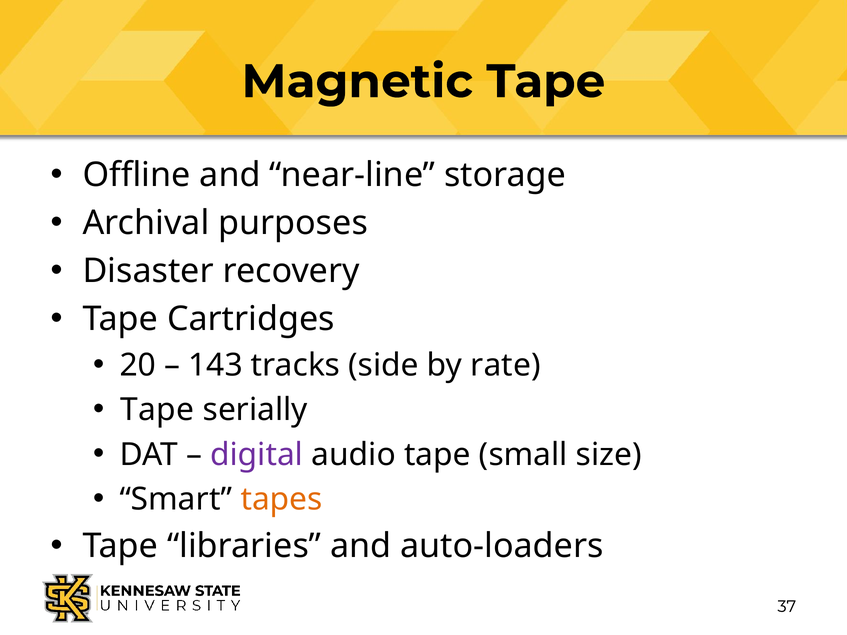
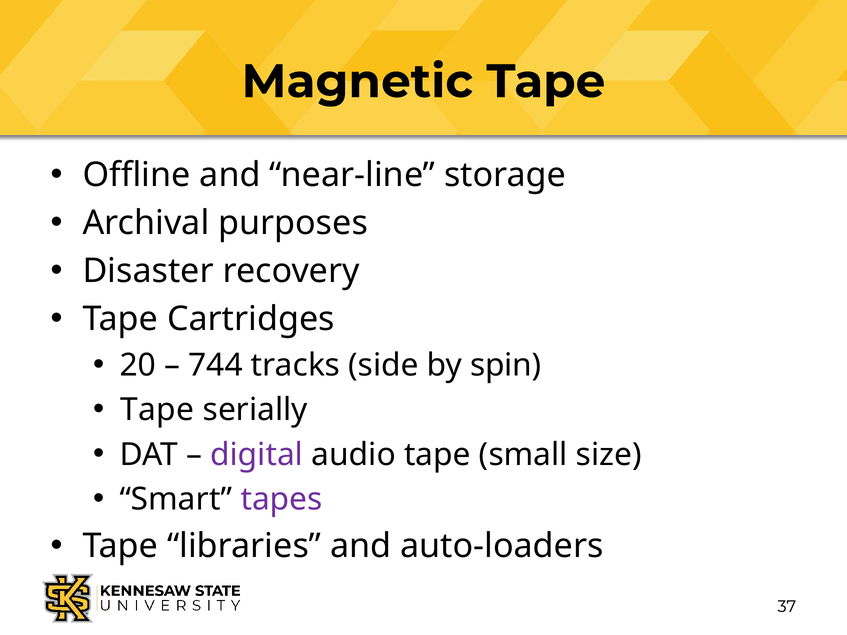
143: 143 -> 744 (215, 365)
rate: rate -> spin (506, 365)
tapes colour: orange -> purple (282, 500)
